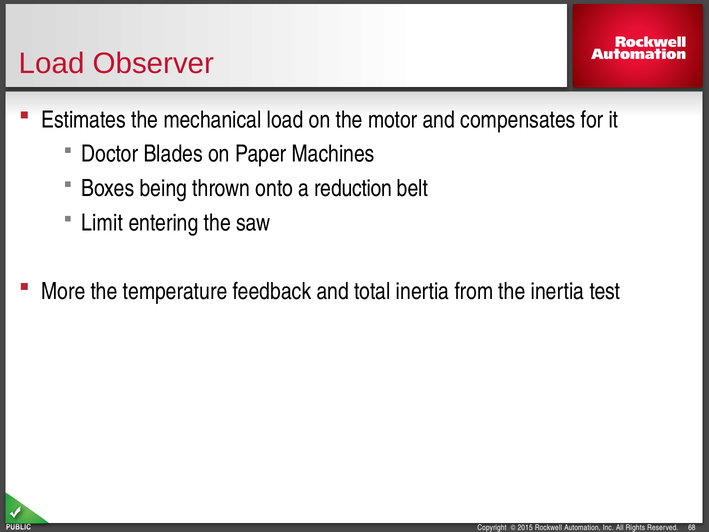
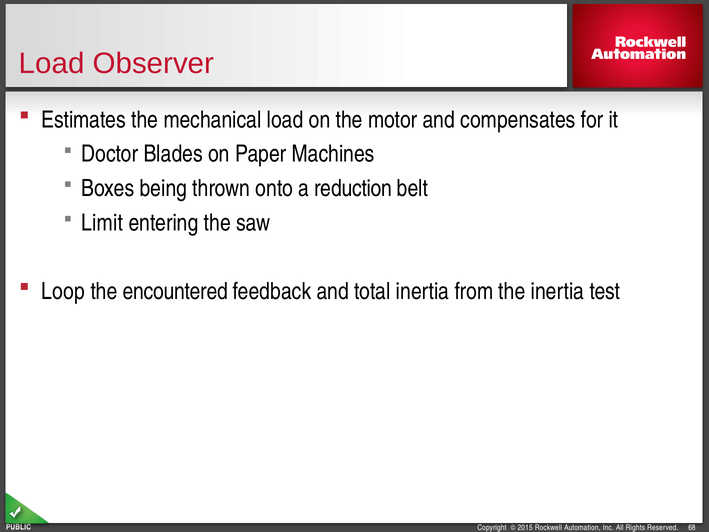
More: More -> Loop (63, 291)
temperature: temperature -> encountered (175, 291)
